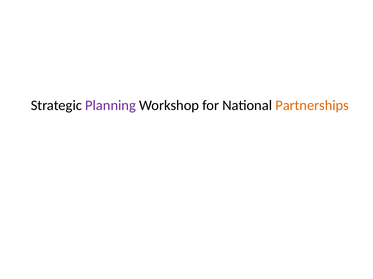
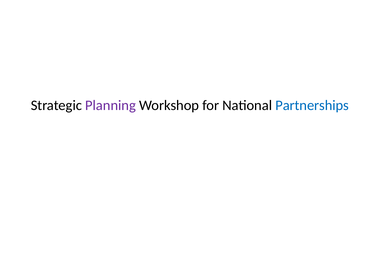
Partnerships colour: orange -> blue (312, 106)
